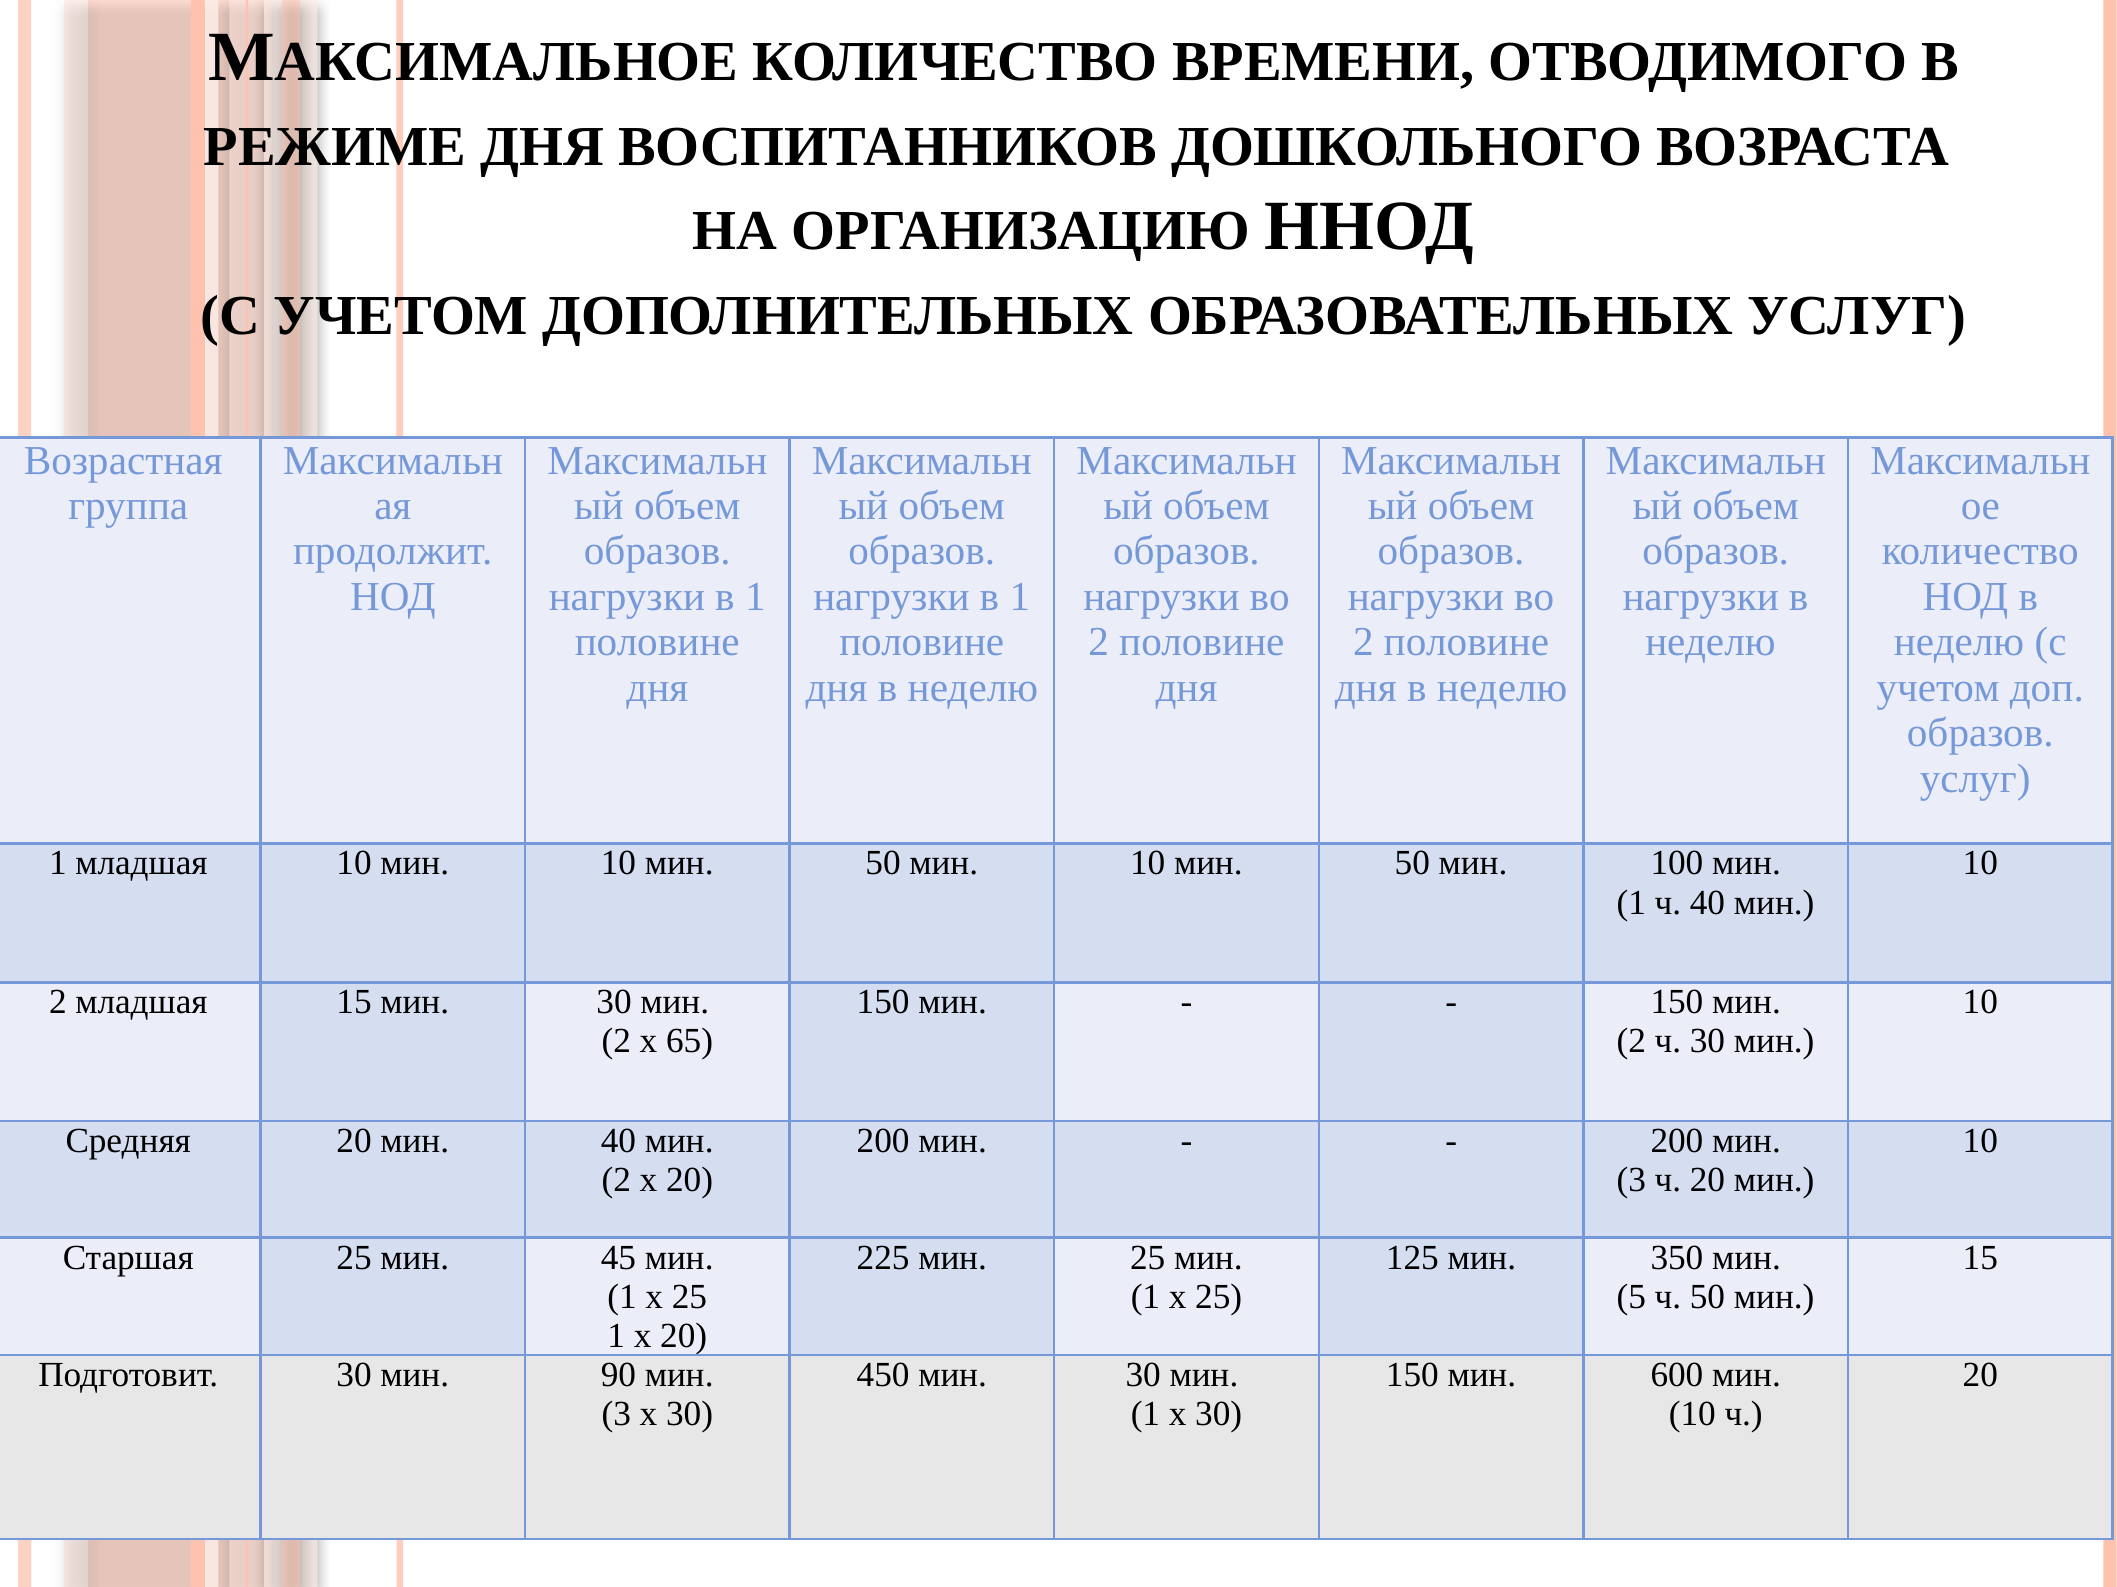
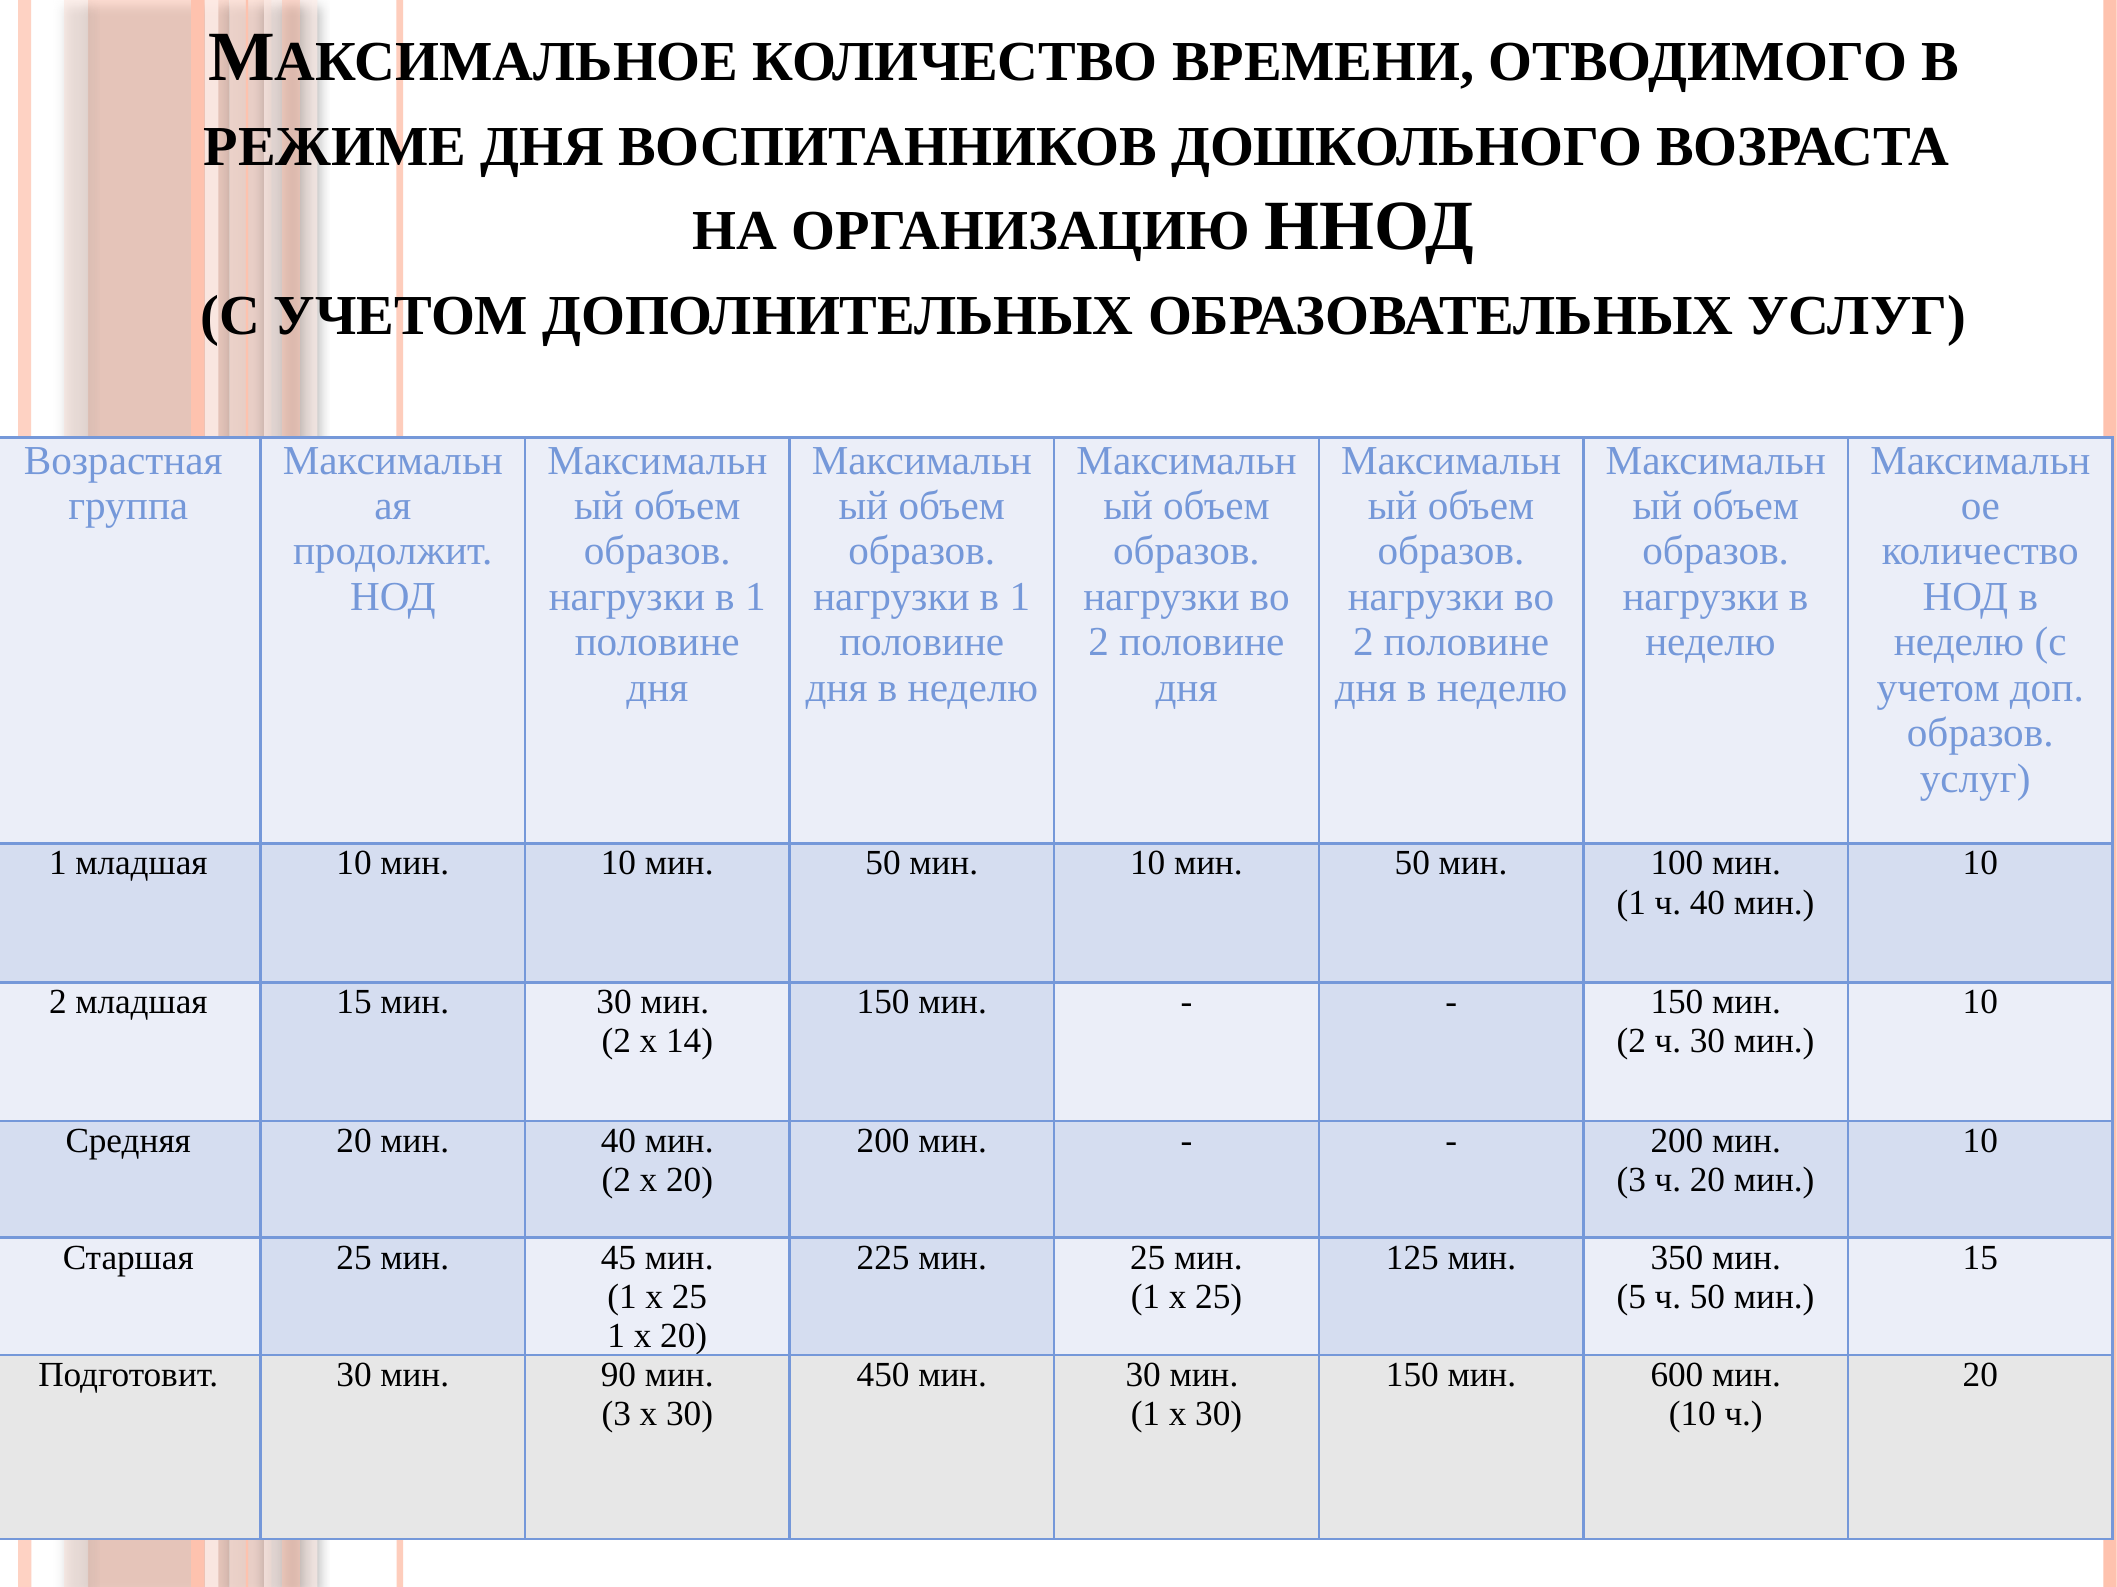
65: 65 -> 14 (690, 1042)
